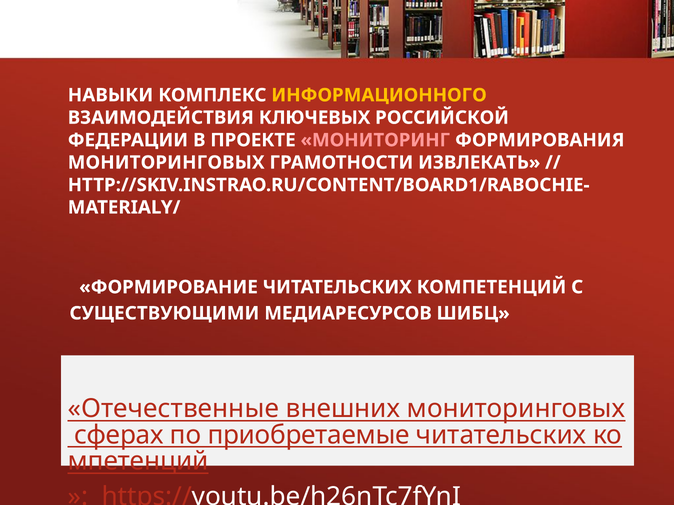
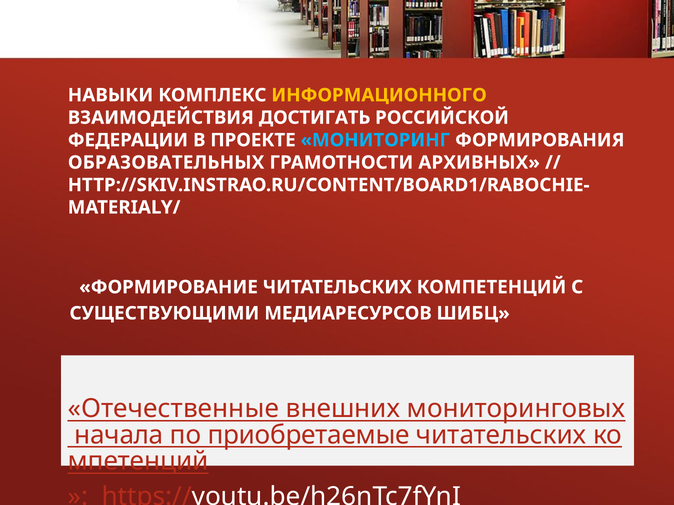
КЛЮЧЕВЫХ: КЛЮЧЕВЫХ -> ДОСТИГАТЬ (315, 118)
МОНИТОРИНГ colour: pink -> light blue (375, 140)
МОНИТОРИНГОВЫХ: МОНИТОРИНГОВЫХ -> ОБРАЗОВАТЕЛЬНЫХ (166, 163)
ИЗВЛЕКАТЬ: ИЗВЛЕКАТЬ -> АРХИВНЫХ (479, 163)
сферах: сферах -> начала (119, 435)
